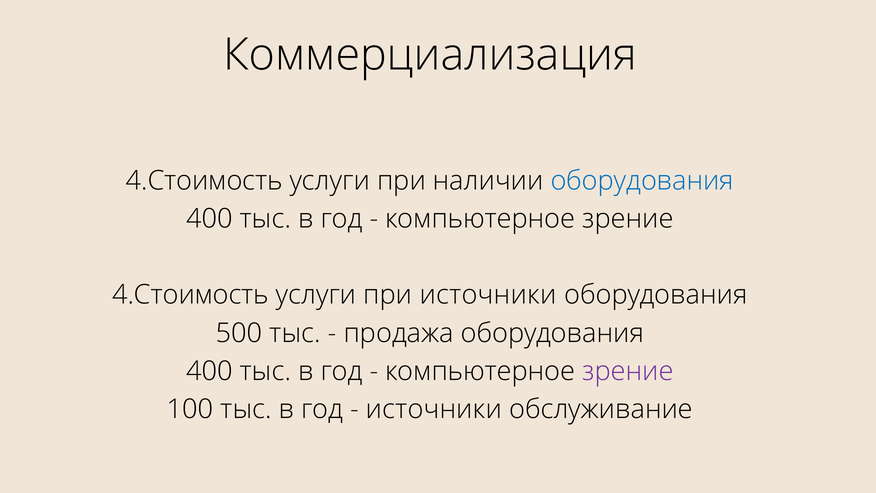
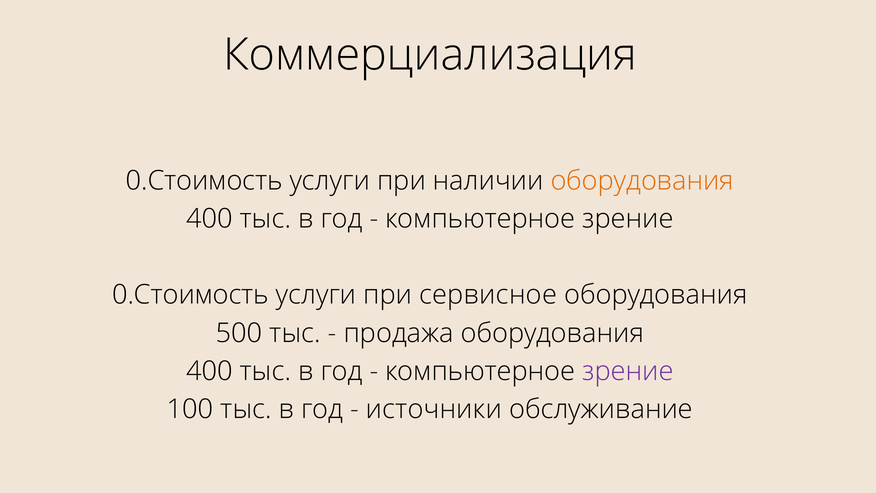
4.Стоимость: 4.Стоимость -> 0.Стоимость (204, 180)
оборудования colour: blue -> orange (642, 180)
4.Стоимость: 4.Стоимость -> 0.Стоимость (191, 295)
при источники: источники -> сервисное (488, 295)
